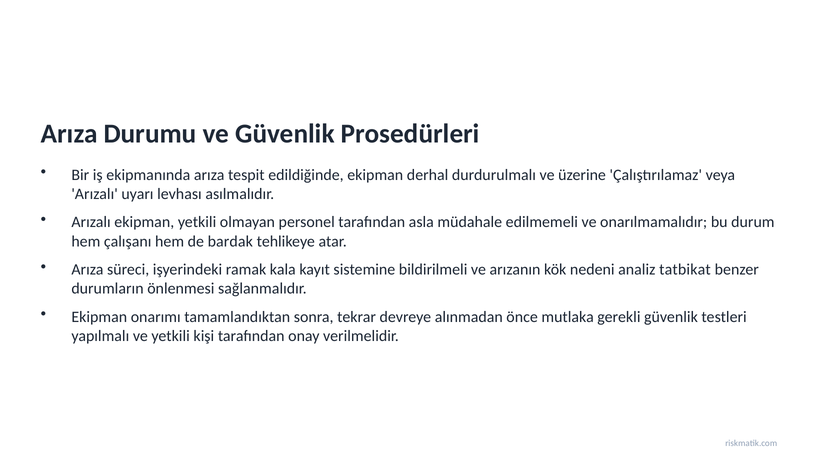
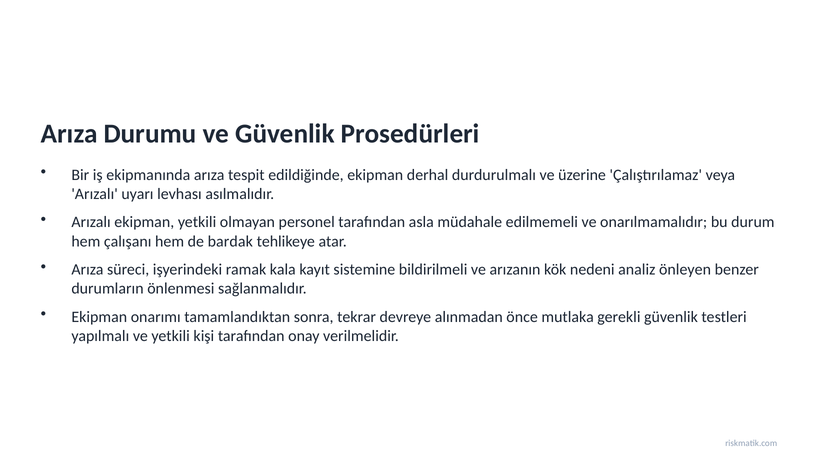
tatbikat: tatbikat -> önleyen (685, 270)
